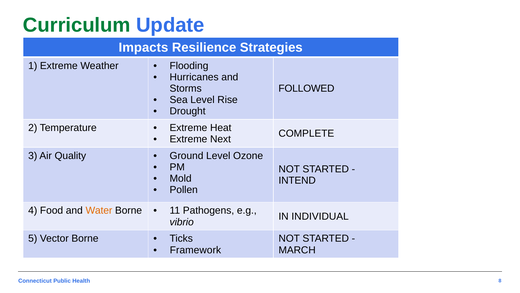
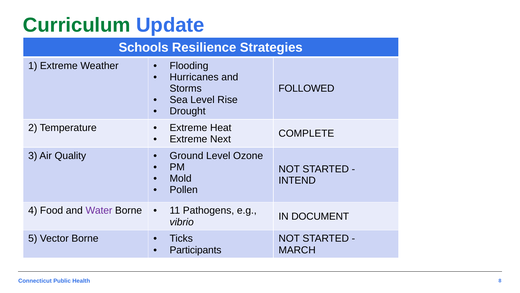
Impacts: Impacts -> Schools (144, 47)
Water colour: orange -> purple (99, 210)
INDIVIDUAL: INDIVIDUAL -> DOCUMENT (320, 216)
Framework: Framework -> Participants (196, 250)
